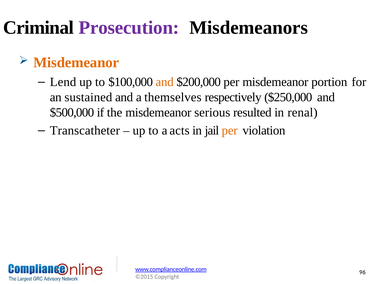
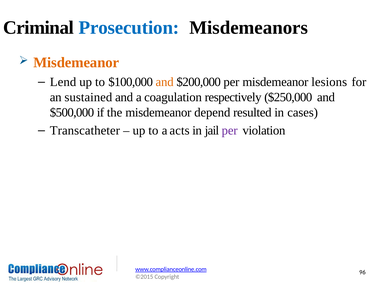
Prosecution colour: purple -> blue (129, 28)
portion: portion -> lesions (329, 82)
themselves: themselves -> coagulation (173, 97)
serious: serious -> depend (212, 112)
renal: renal -> cases (303, 112)
per colour: orange -> purple (230, 131)
